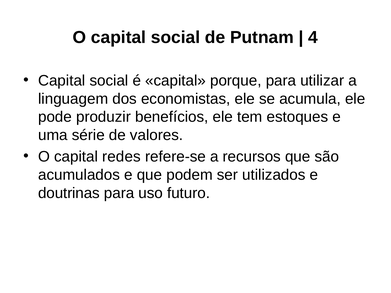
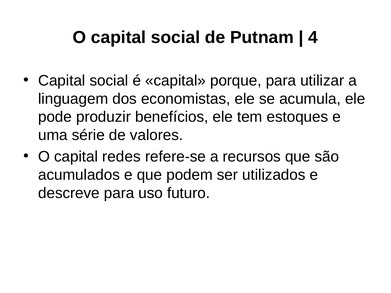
doutrinas: doutrinas -> descreve (69, 193)
